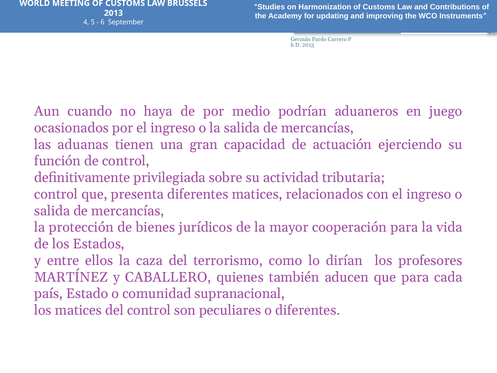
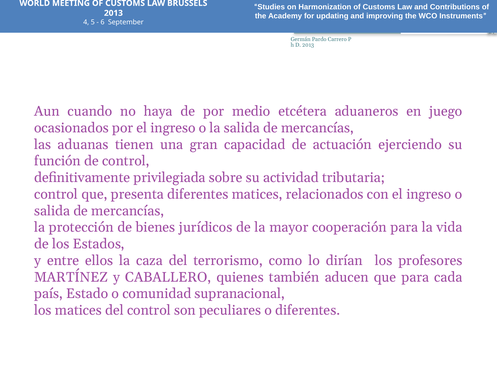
podrían: podrían -> etcétera (303, 111)
